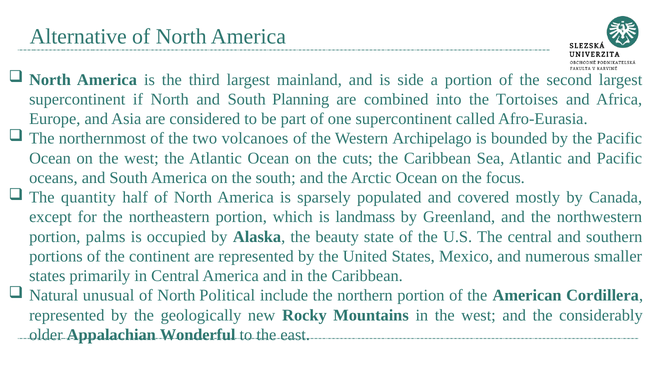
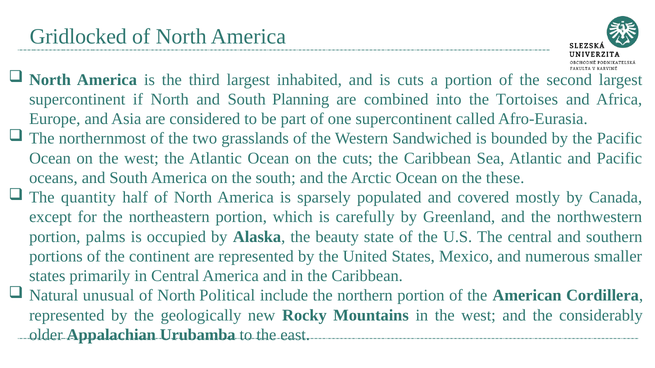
Alternative: Alternative -> Gridlocked (78, 37)
mainland: mainland -> inhabited (309, 80)
is side: side -> cuts (411, 80)
volcanoes: volcanoes -> grasslands (255, 139)
Archipelago: Archipelago -> Sandwiched (432, 139)
focus: focus -> these (505, 178)
landmass: landmass -> carefully (365, 217)
Wonderful: Wonderful -> Urubamba (198, 335)
